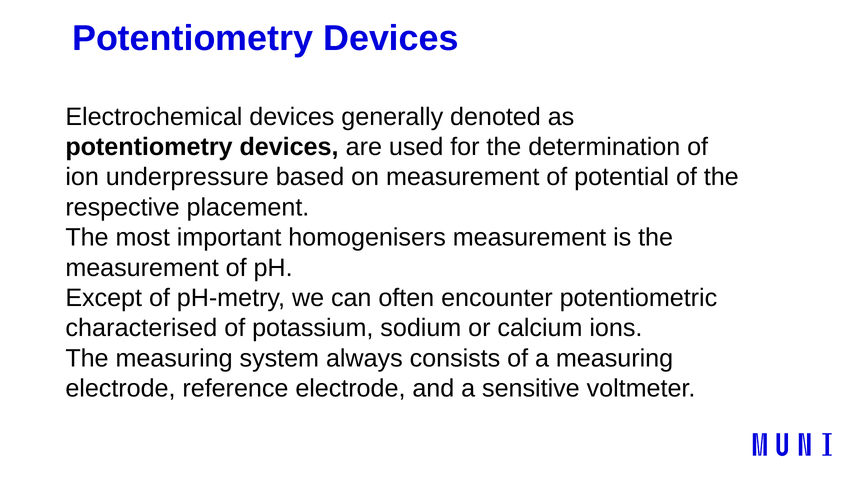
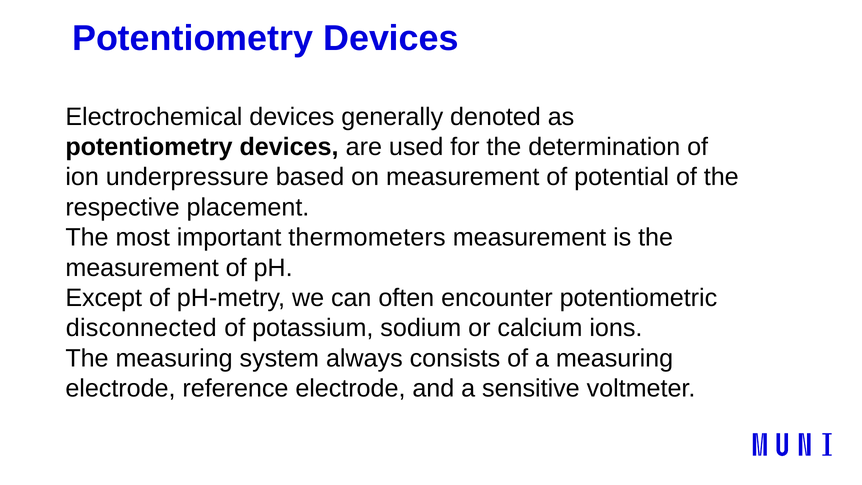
homogenisers: homogenisers -> thermometers (367, 237)
characterised: characterised -> disconnected (141, 328)
